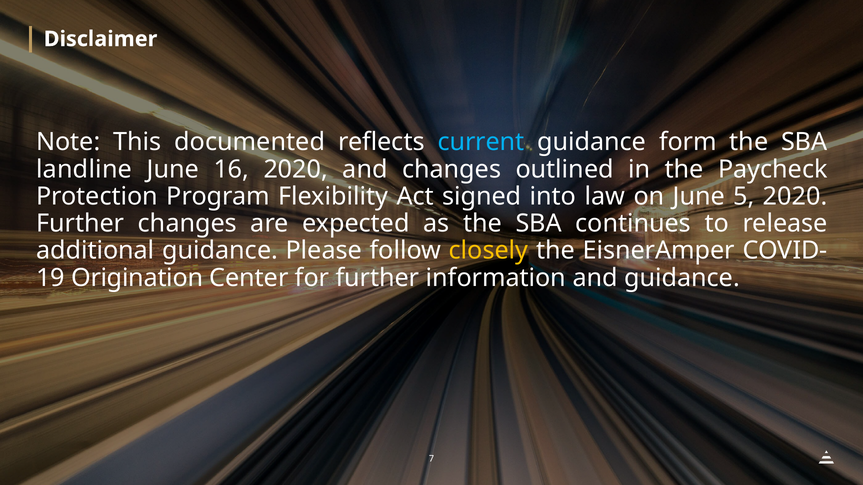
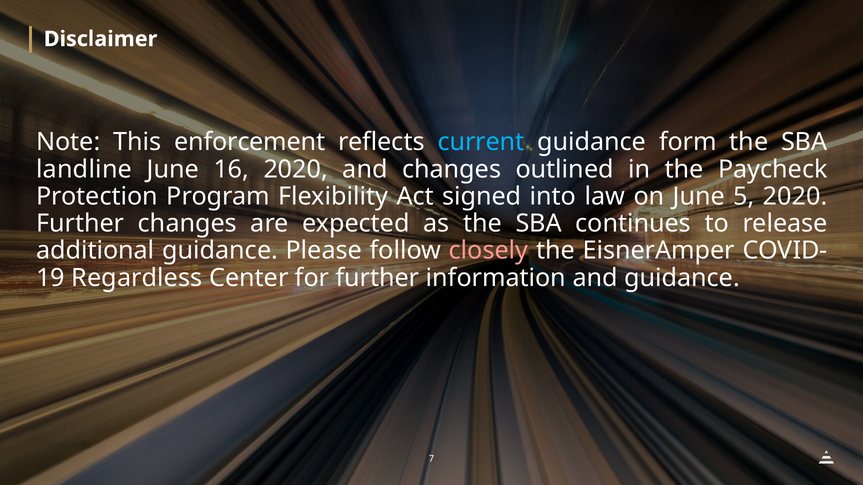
documented: documented -> enforcement (250, 142)
closely colour: yellow -> pink (489, 251)
Origination: Origination -> Regardless (137, 278)
